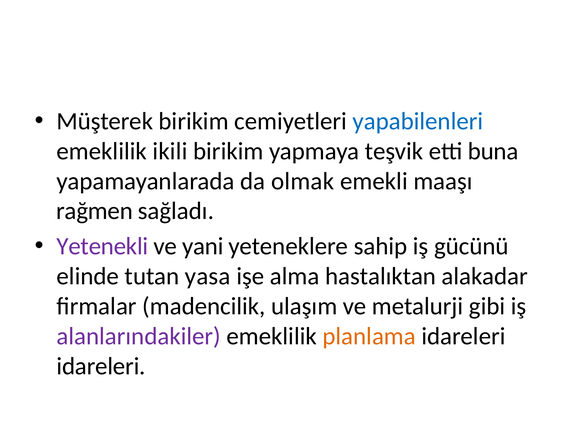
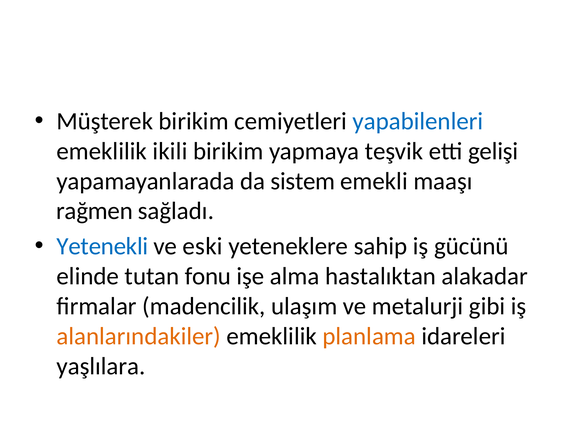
buna: buna -> gelişi (493, 151)
olmak: olmak -> sistem (303, 181)
Yetenekli colour: purple -> blue (102, 246)
yani: yani -> eski (203, 246)
yasa: yasa -> fonu (208, 276)
alanlarındakiler colour: purple -> orange (139, 336)
idareleri: idareleri -> yaşlılara (101, 366)
